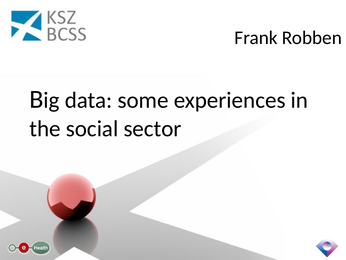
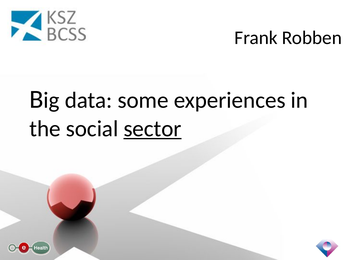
sector underline: none -> present (152, 128)
